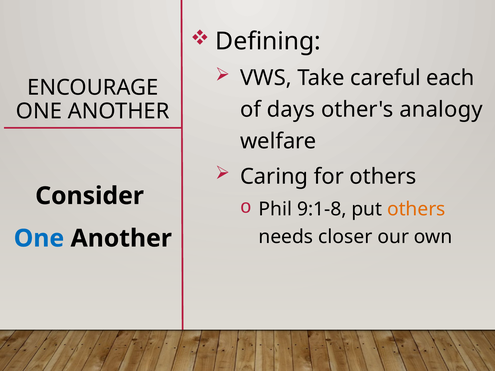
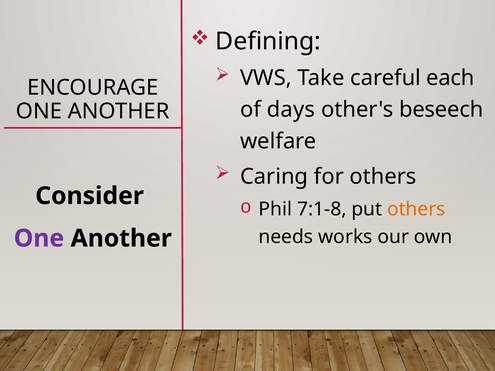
analogy: analogy -> beseech (441, 110)
9:1-8: 9:1-8 -> 7:1-8 (322, 209)
closer: closer -> works (345, 237)
One colour: blue -> purple (39, 239)
